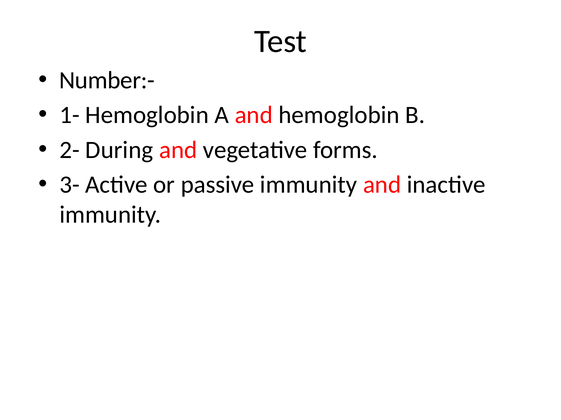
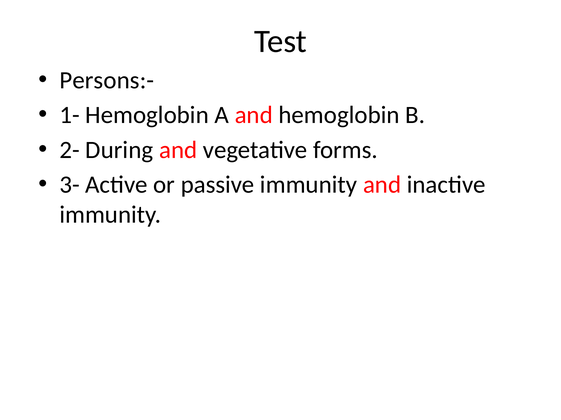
Number:-: Number:- -> Persons:- (107, 80)
